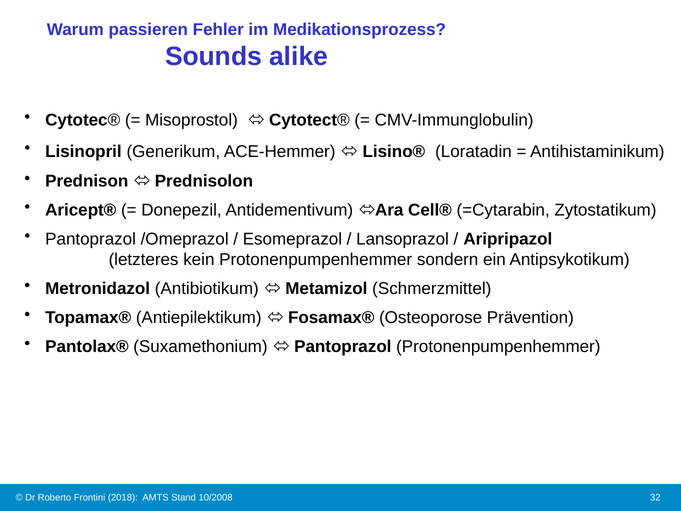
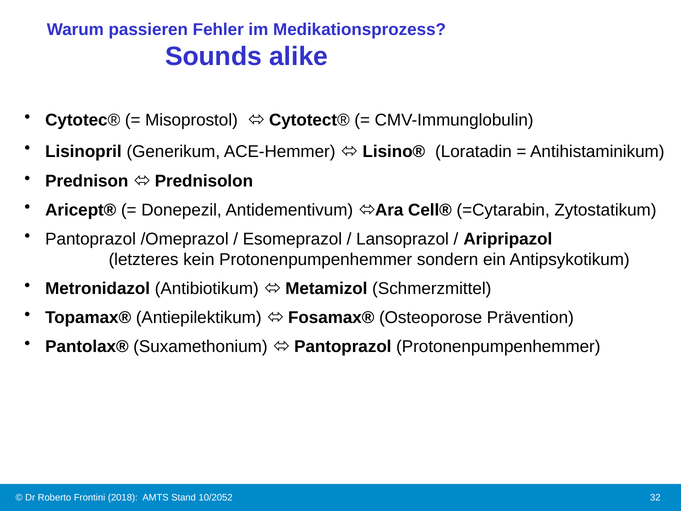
10/2008: 10/2008 -> 10/2052 (216, 497)
